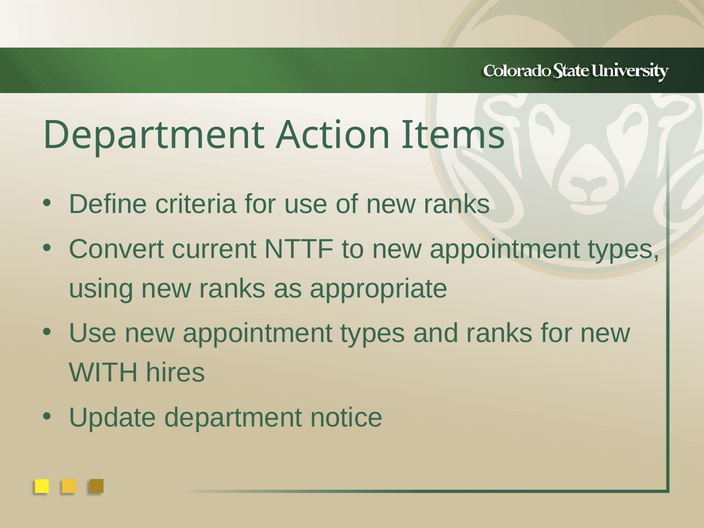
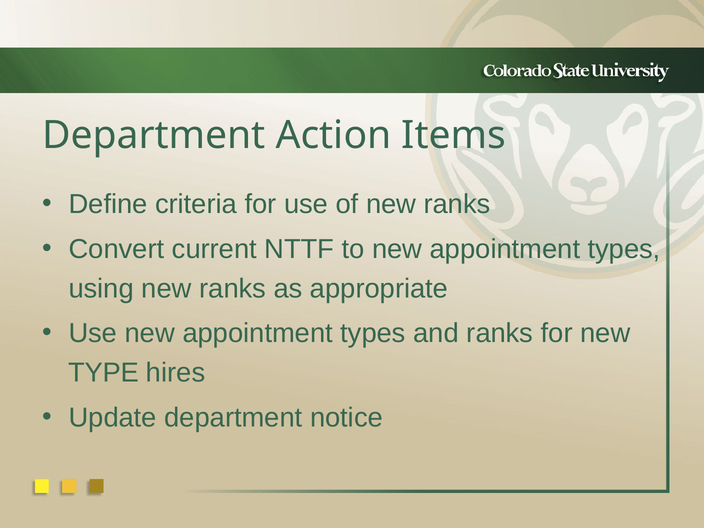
WITH: WITH -> TYPE (104, 373)
